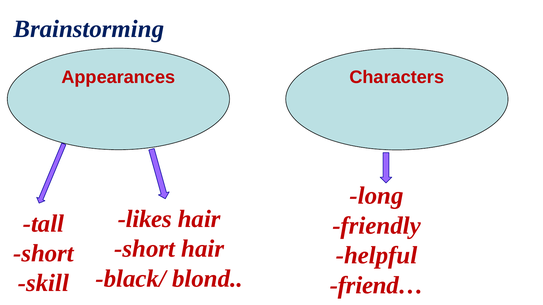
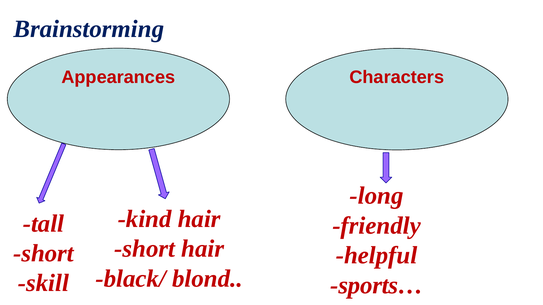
likes: likes -> kind (145, 219)
friend…: friend… -> sports… (377, 286)
